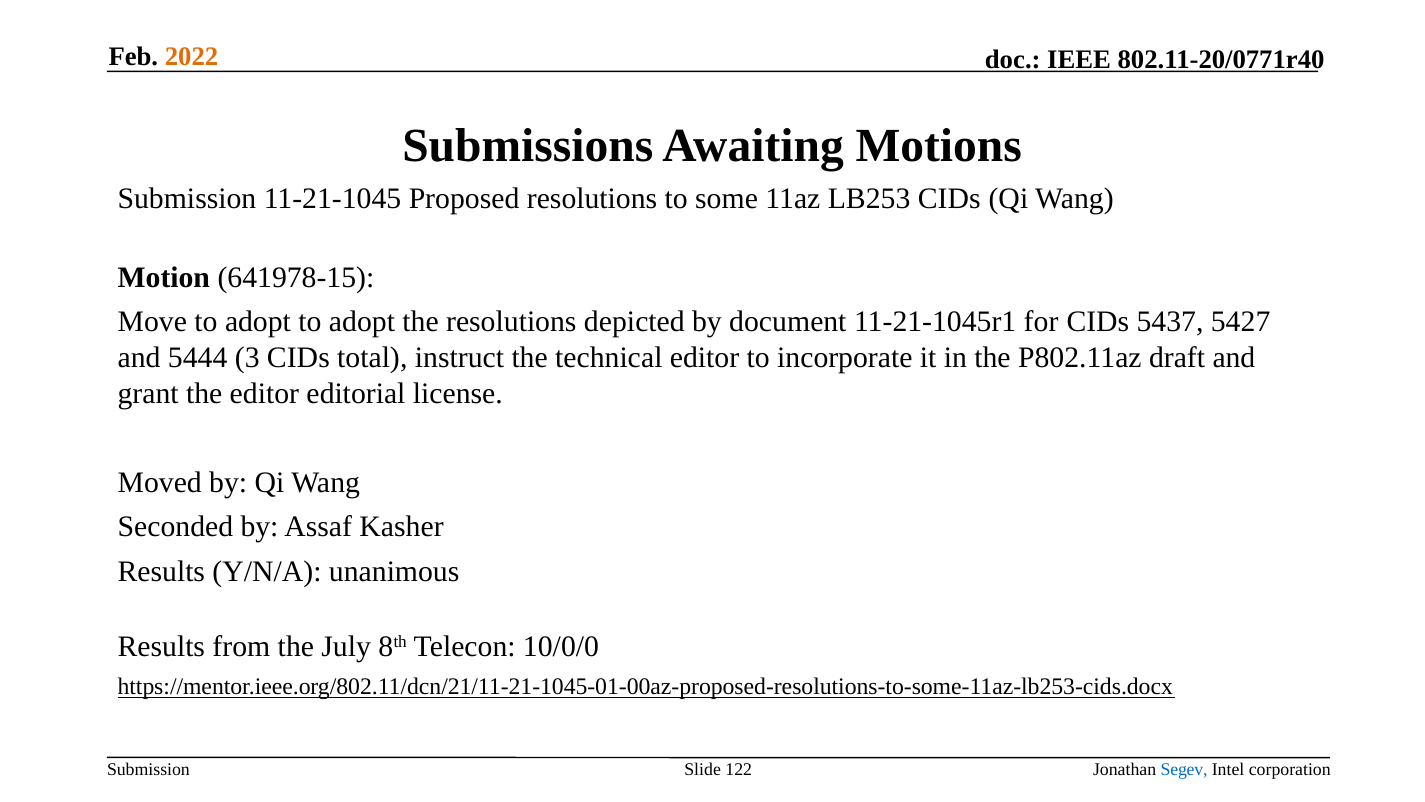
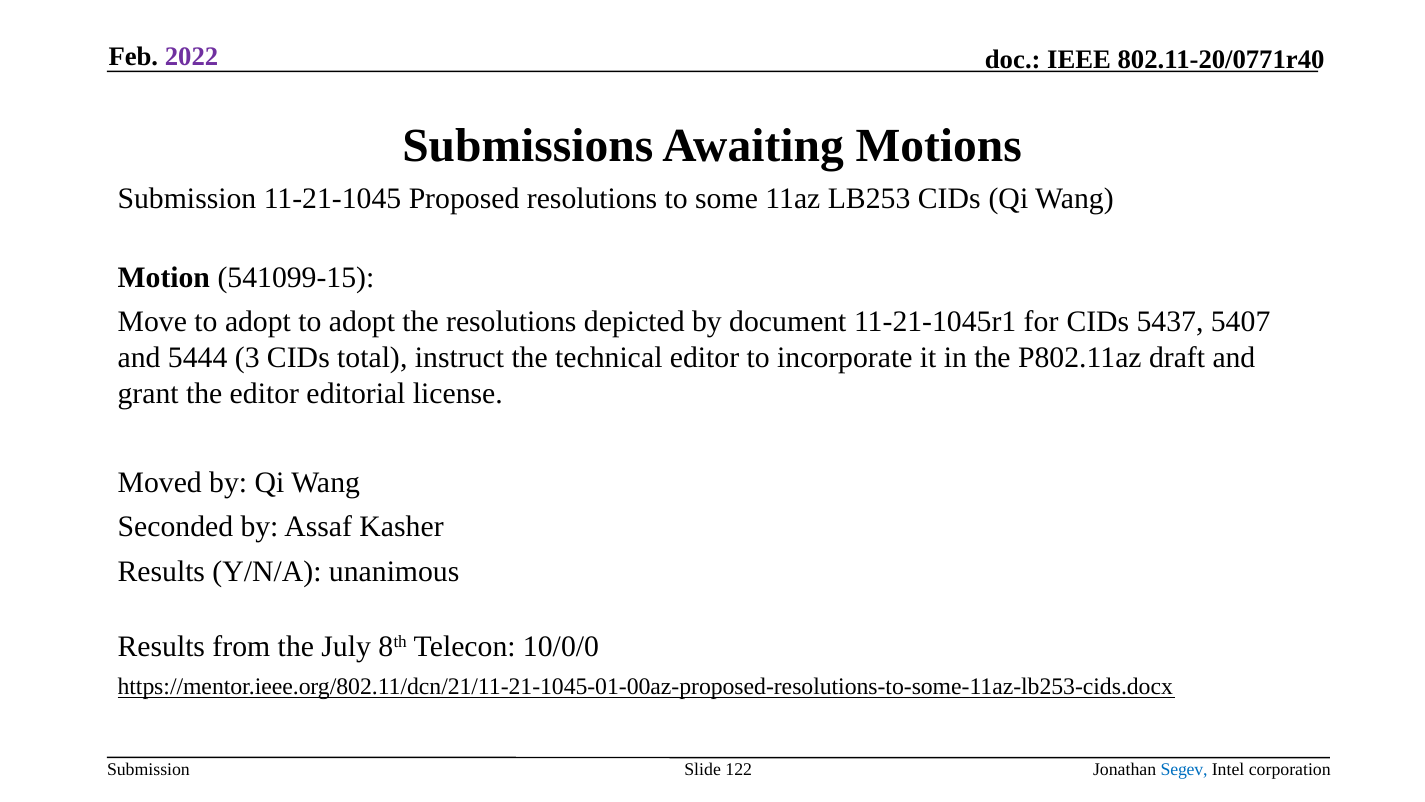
2022 colour: orange -> purple (192, 57)
641978-15: 641978-15 -> 541099-15 (296, 277)
5427: 5427 -> 5407 (1241, 322)
